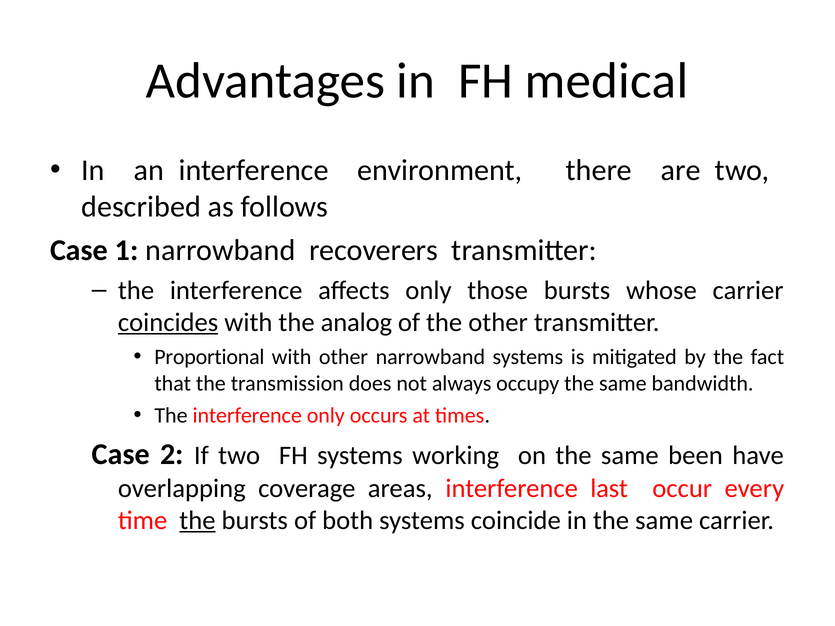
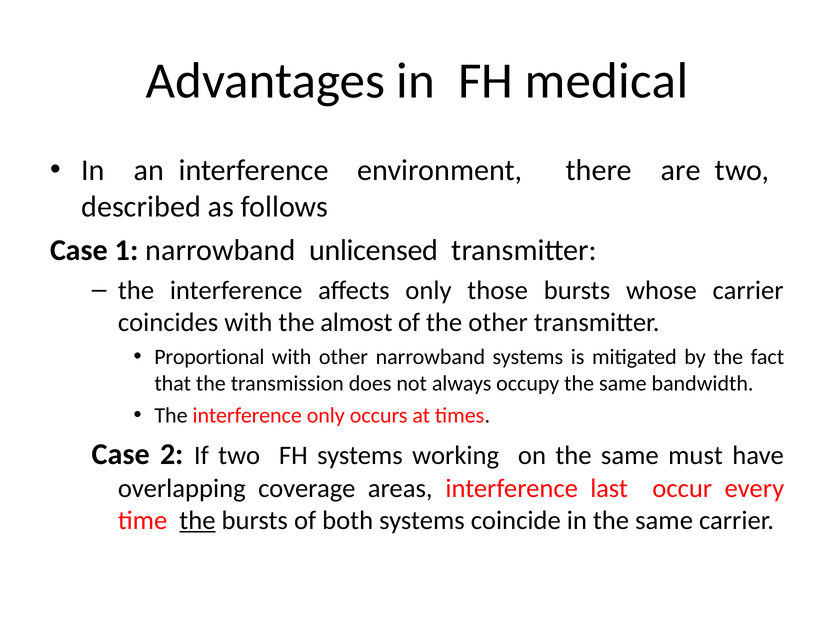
recoverers: recoverers -> unlicensed (374, 250)
coincides underline: present -> none (168, 323)
analog: analog -> almost (356, 323)
been: been -> must (696, 456)
